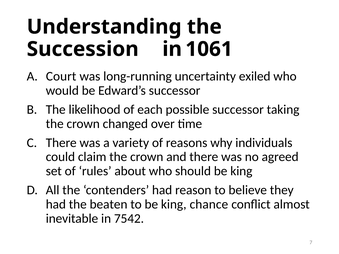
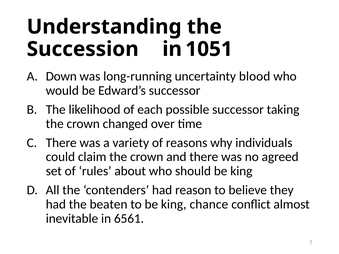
1061: 1061 -> 1051 (209, 49)
Court: Court -> Down (61, 76)
exiled: exiled -> blood (255, 76)
7542: 7542 -> 6561 (129, 219)
